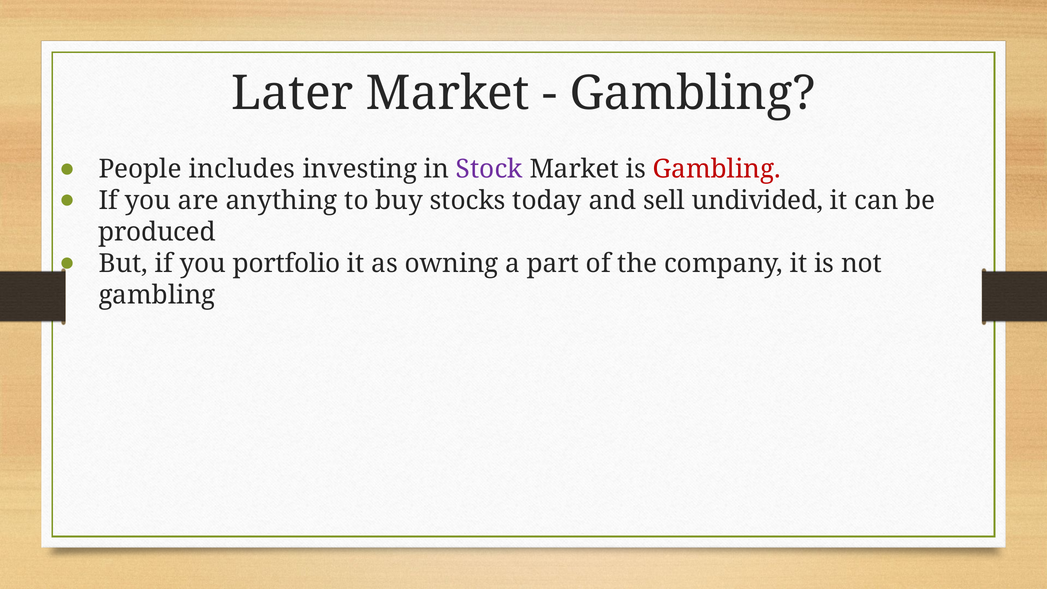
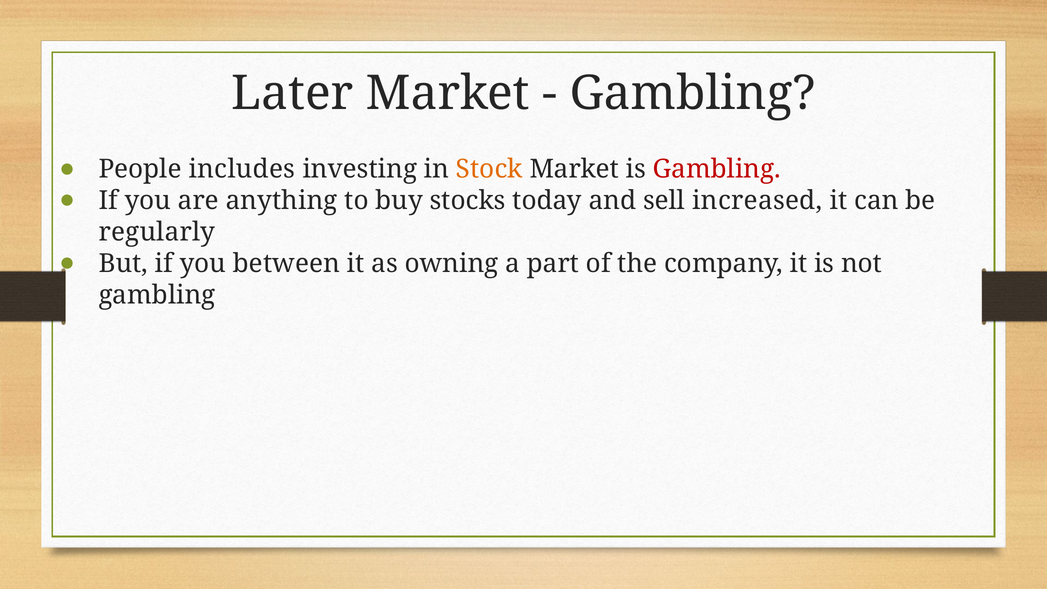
Stock colour: purple -> orange (489, 169)
undivided: undivided -> increased (757, 201)
produced: produced -> regularly (157, 232)
portfolio: portfolio -> between (286, 264)
